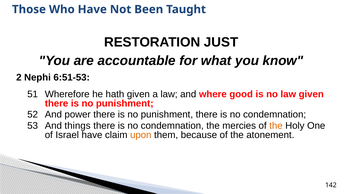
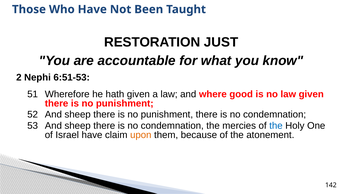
52 And power: power -> sheep (78, 115)
53 And things: things -> sheep (78, 126)
the colour: orange -> blue (276, 126)
